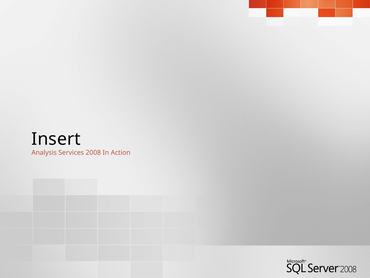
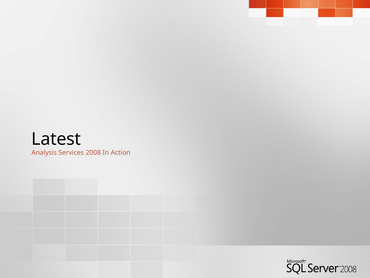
Insert: Insert -> Latest (56, 139)
